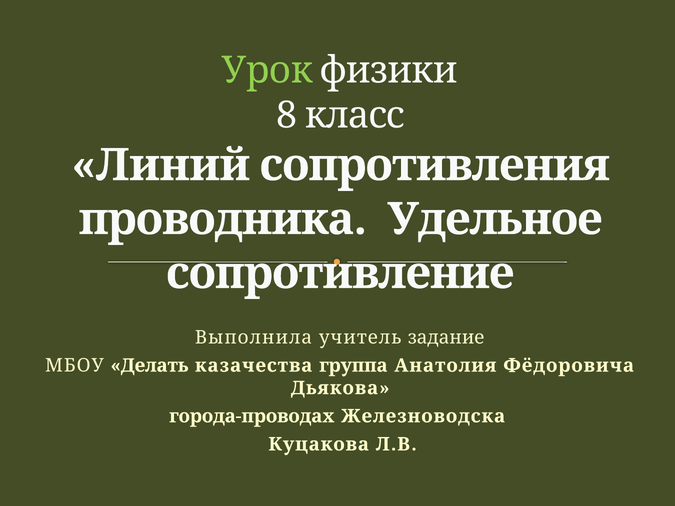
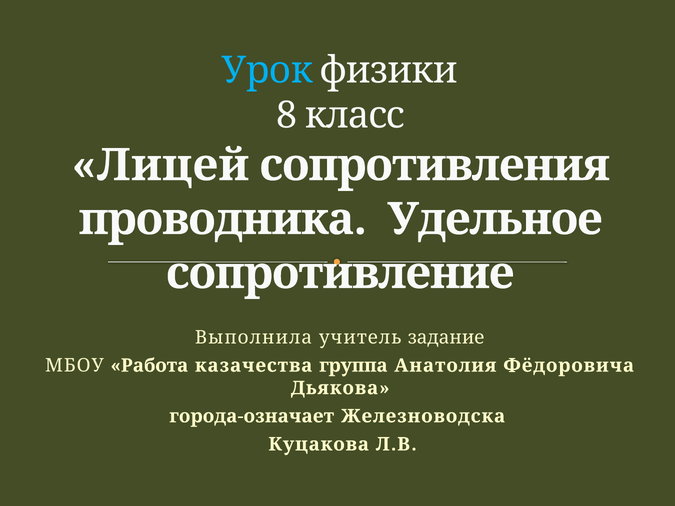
Урок colour: light green -> light blue (267, 70)
Линий: Линий -> Лицей (160, 165)
Делать: Делать -> Работа (149, 366)
города-проводах: города-проводах -> города-означает (252, 416)
